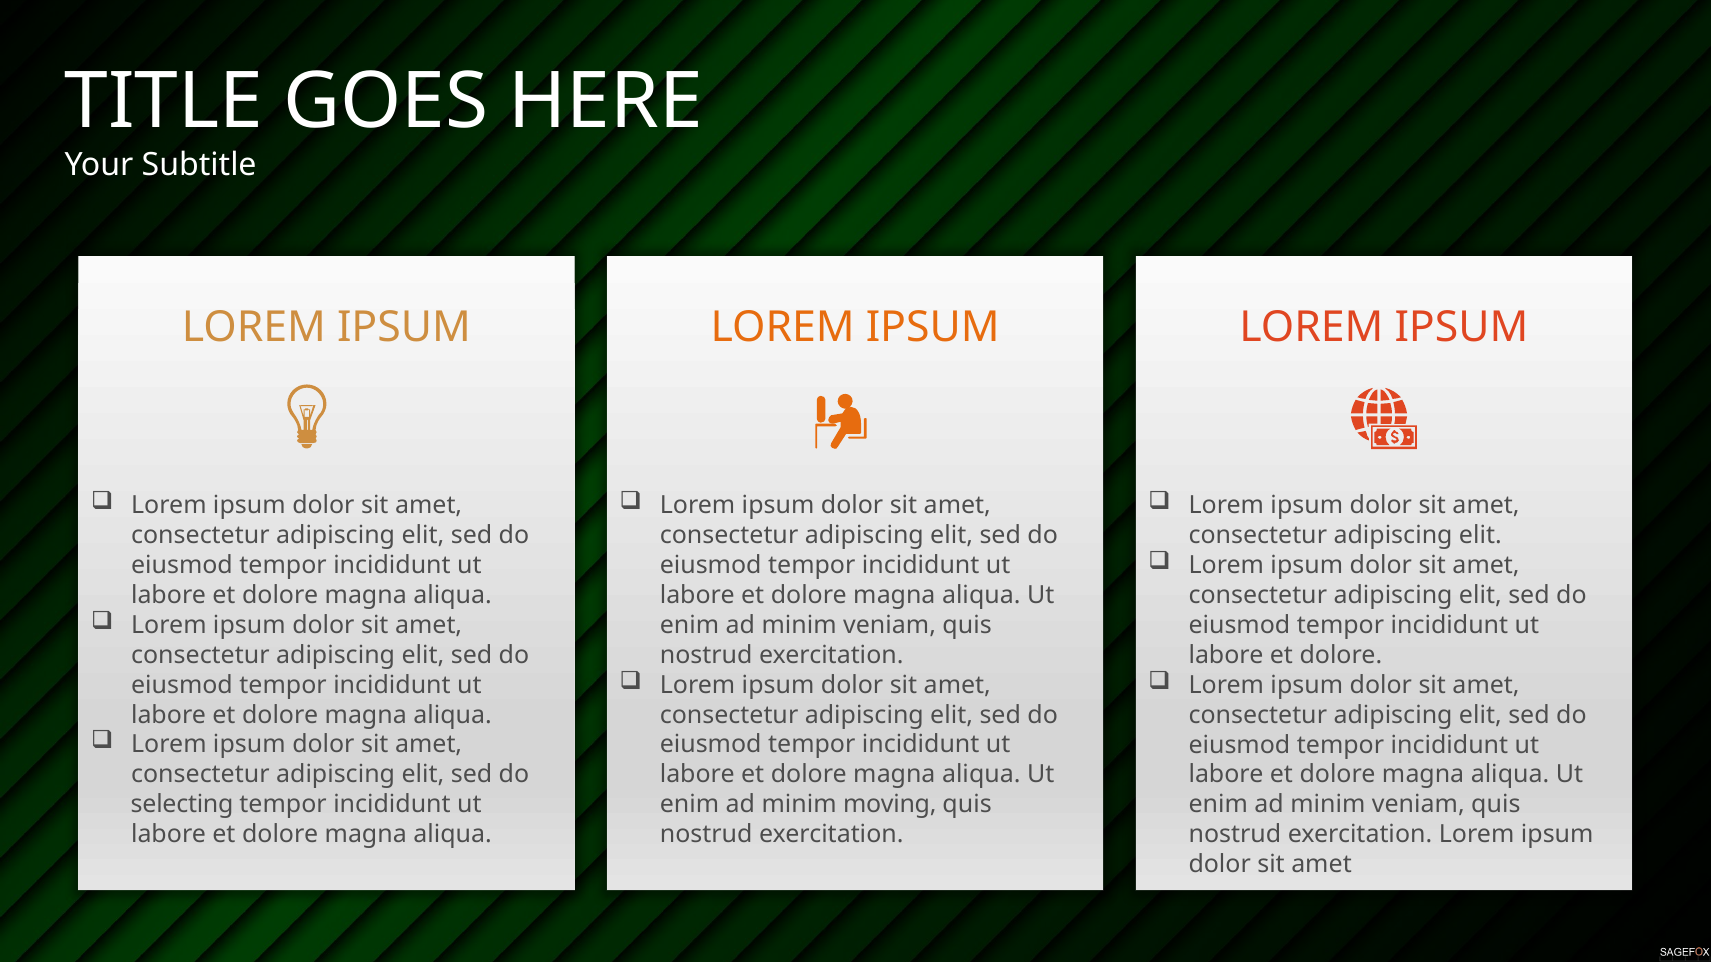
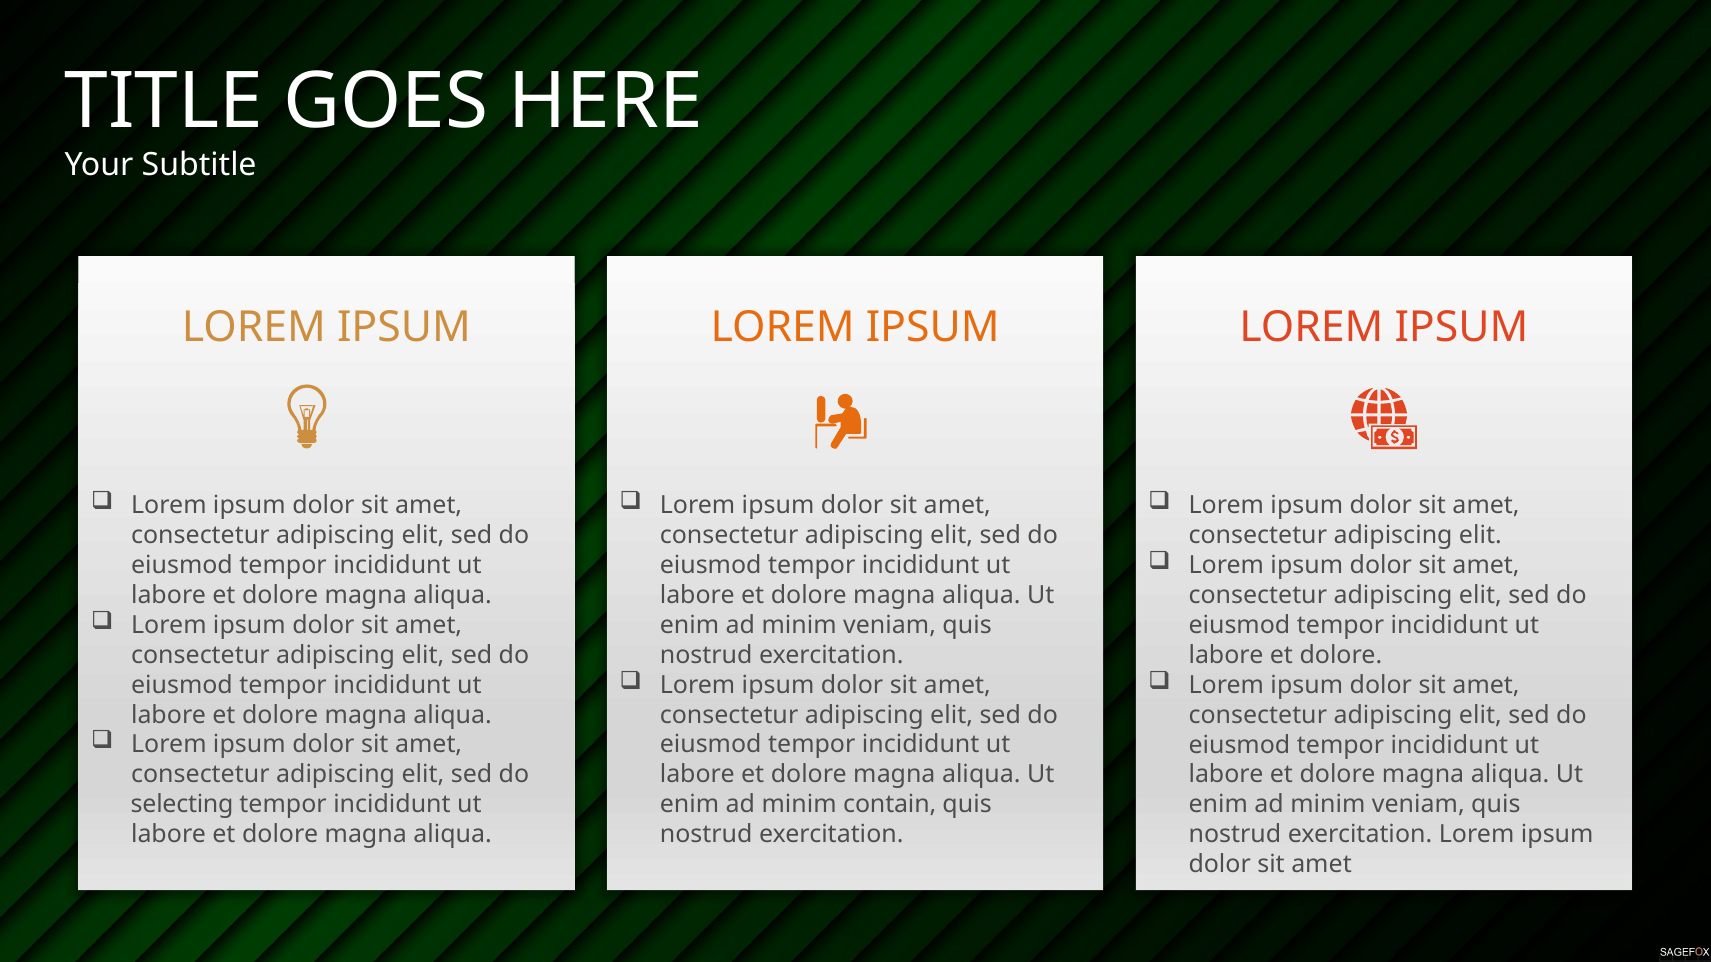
moving: moving -> contain (890, 805)
